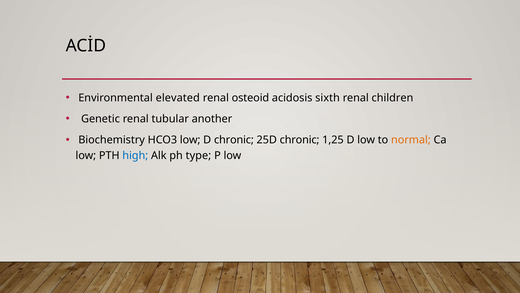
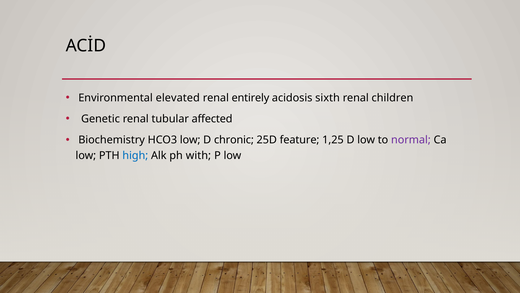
osteoid: osteoid -> entirely (250, 98)
another: another -> affected (212, 119)
25D chronic: chronic -> feature (300, 140)
normal colour: orange -> purple (411, 140)
type: type -> with (198, 155)
